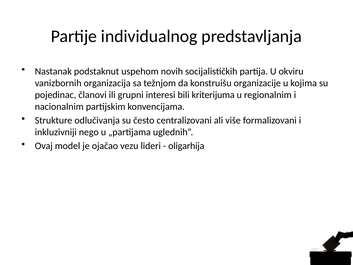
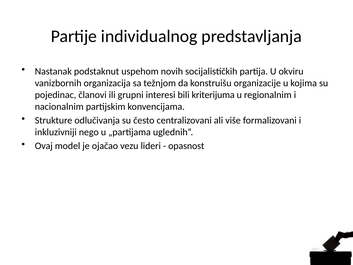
oligarhija: oligarhija -> opasnost (186, 146)
